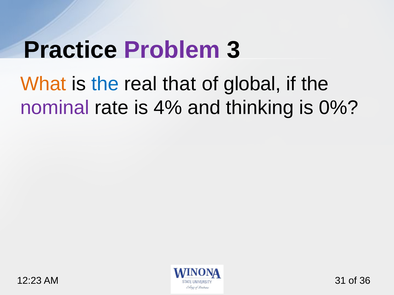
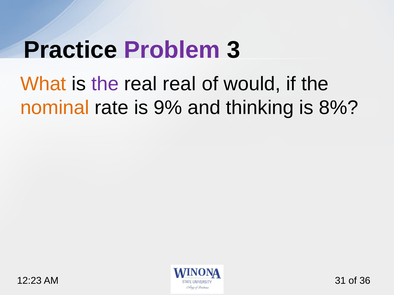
the colour: blue -> purple (105, 84)
real that: that -> real (179, 84)
global: global -> would (252, 84)
nominal colour: purple -> orange (55, 108)
4%: 4% -> 9% (168, 108)
0%: 0% -> 8% (339, 108)
